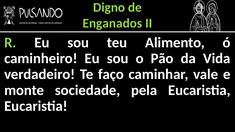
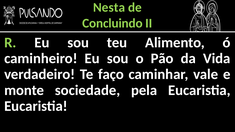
Digno: Digno -> Nesta (109, 7)
Enganados: Enganados -> Concluindo (112, 23)
